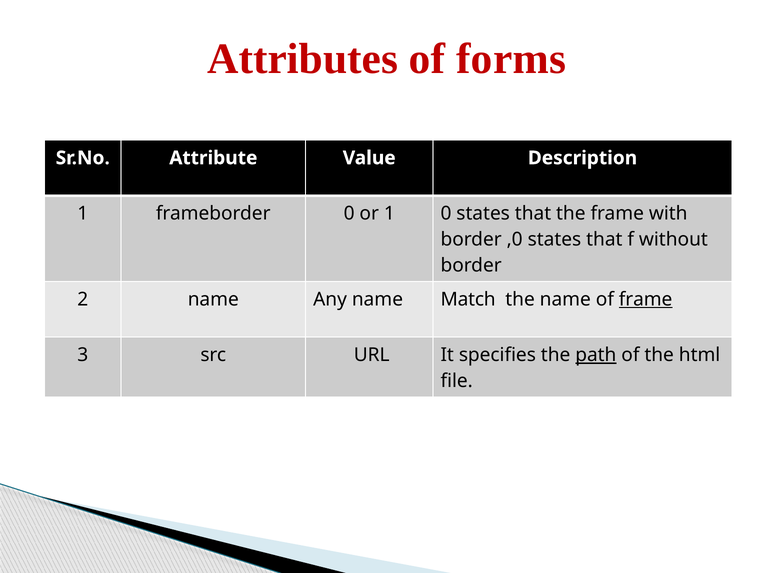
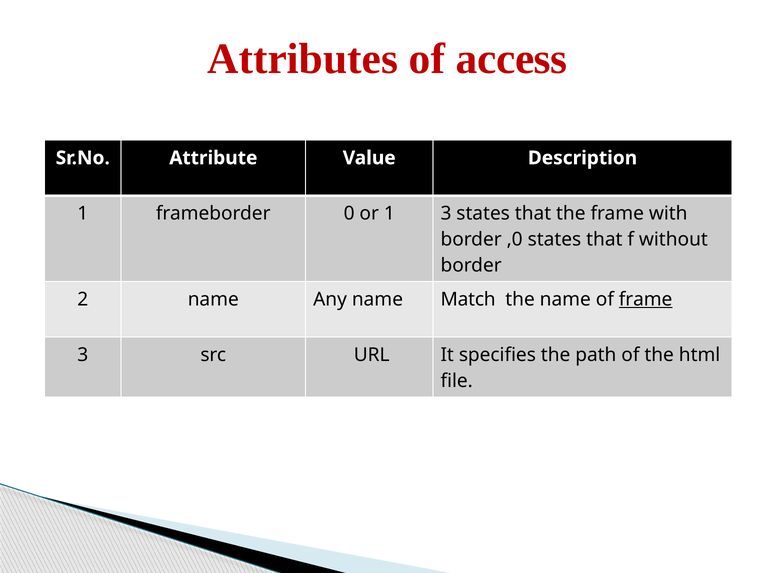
forms: forms -> access (512, 59)
1 0: 0 -> 3 (446, 214)
path underline: present -> none (596, 355)
